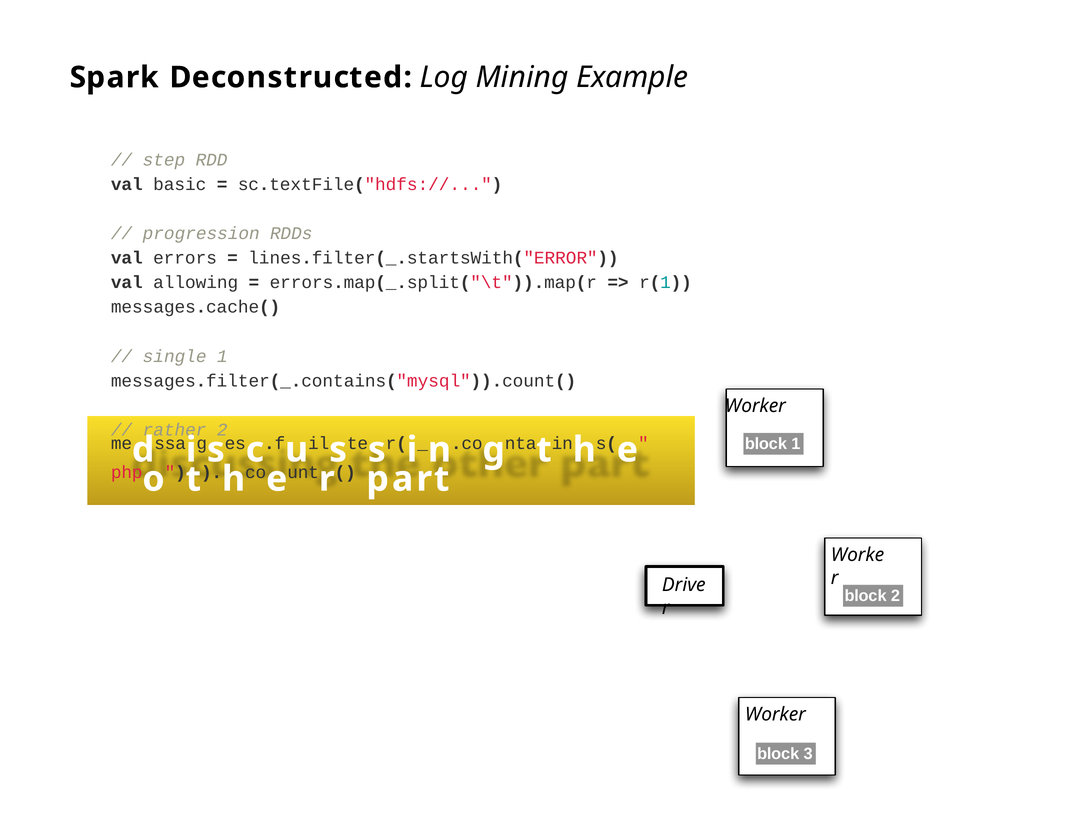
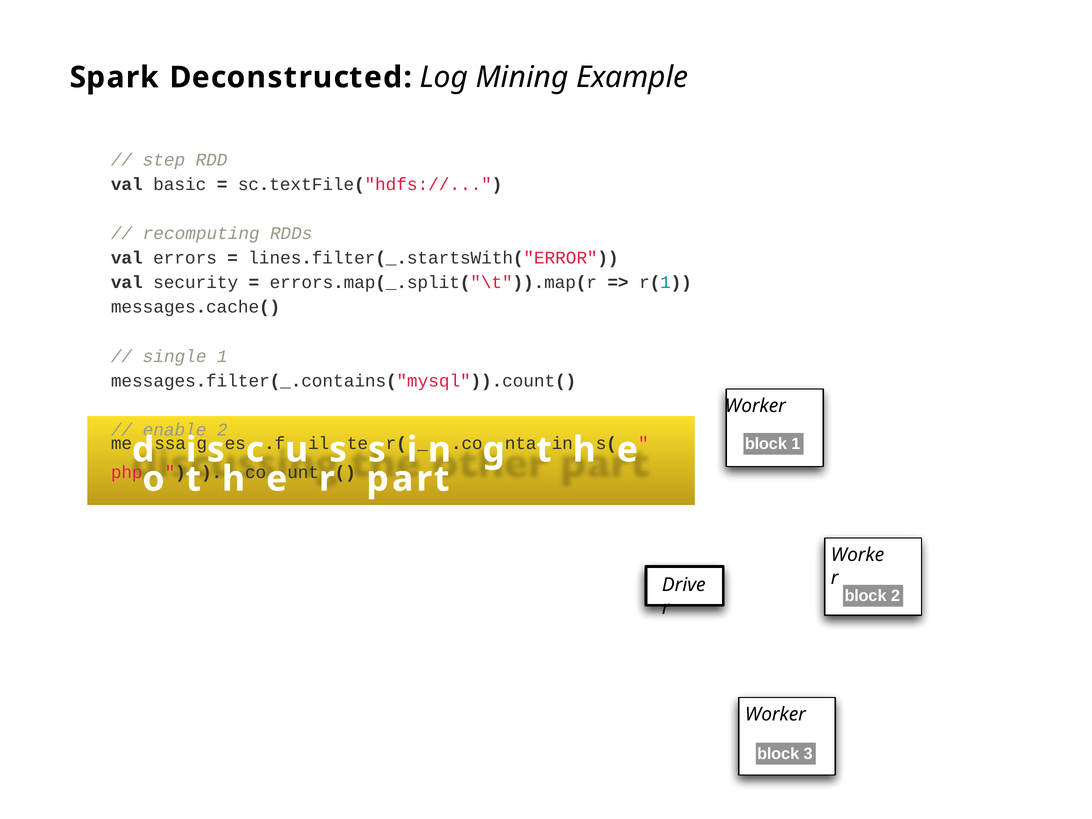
progression: progression -> recomputing (201, 233)
allowing: allowing -> security (196, 283)
rather: rather -> enable (175, 430)
